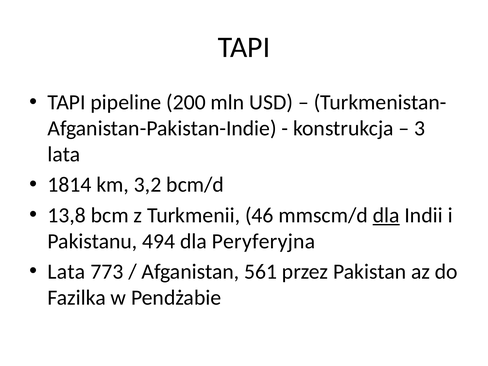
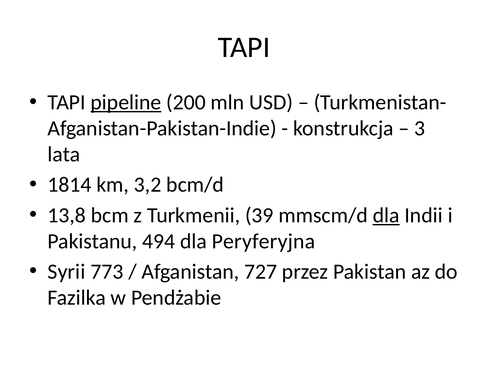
pipeline underline: none -> present (126, 102)
46: 46 -> 39 (259, 215)
Lata: Lata -> Syrii (66, 272)
561: 561 -> 727 (261, 272)
